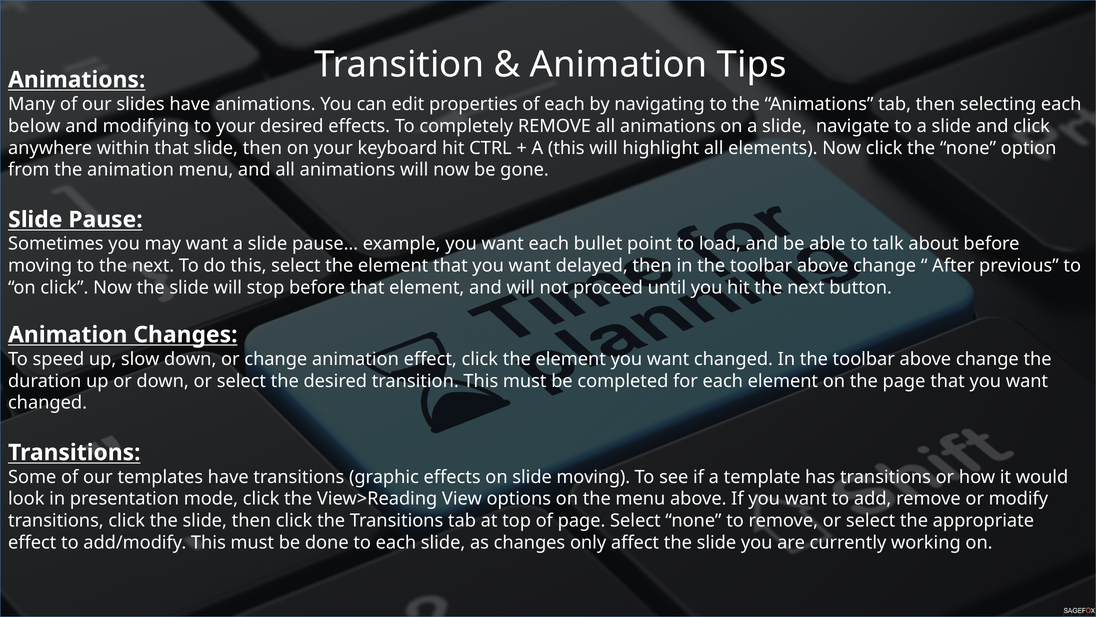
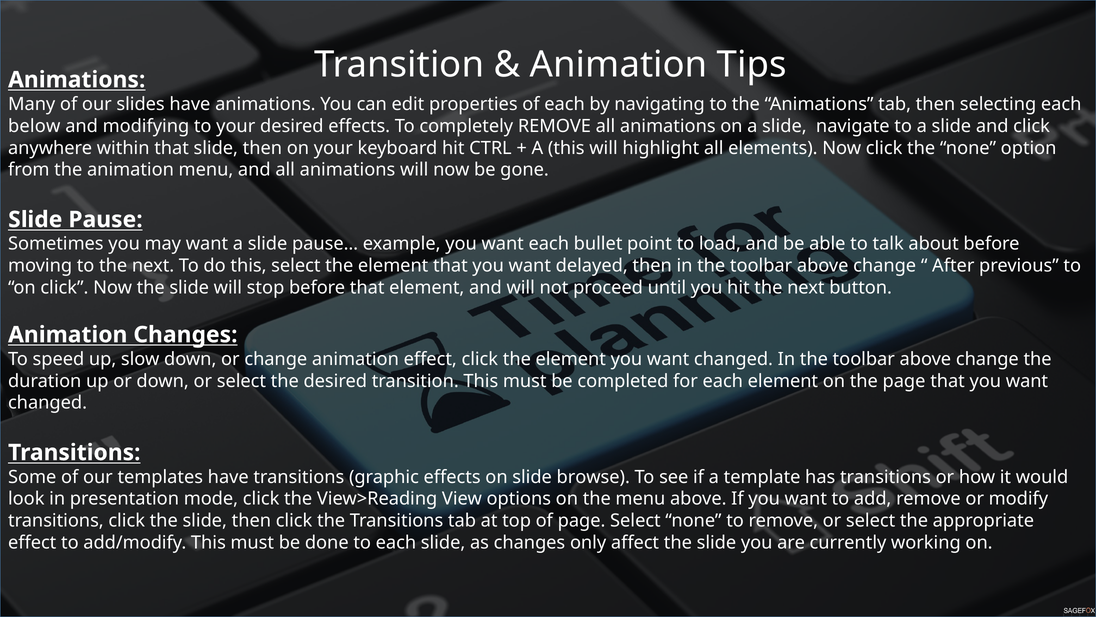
slide moving: moving -> browse (593, 477)
